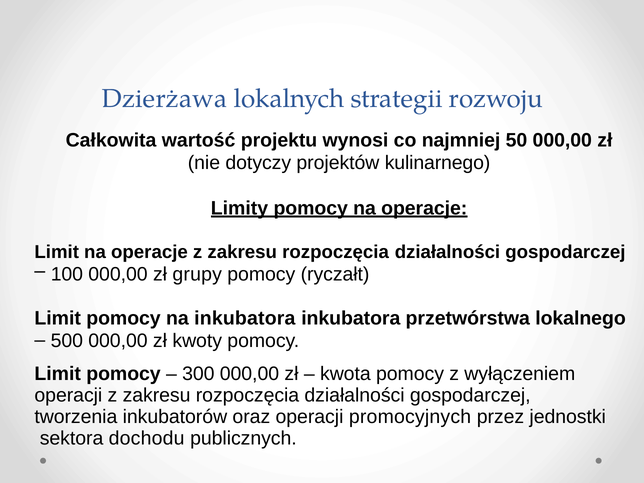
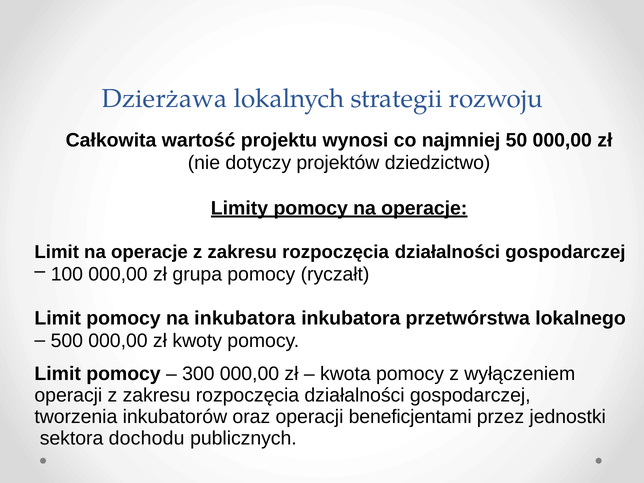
kulinarnego: kulinarnego -> dziedzictwo (438, 163)
grupy: grupy -> grupa (197, 274)
promocyjnych: promocyjnych -> beneficjentami (410, 416)
